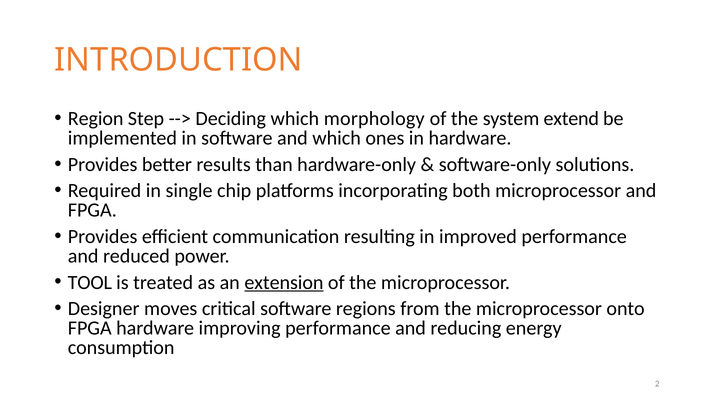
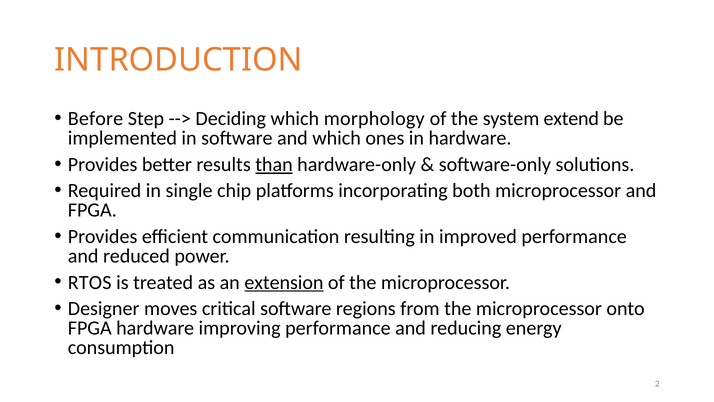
Region: Region -> Before (96, 119)
than underline: none -> present (274, 164)
TOOL: TOOL -> RTOS (90, 282)
